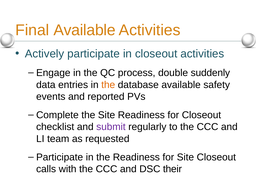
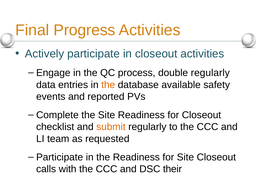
Final Available: Available -> Progress (84, 30)
double suddenly: suddenly -> regularly (210, 73)
submit colour: purple -> orange (111, 127)
